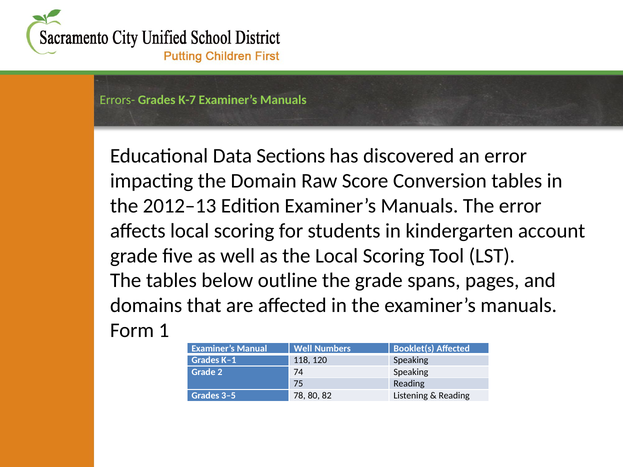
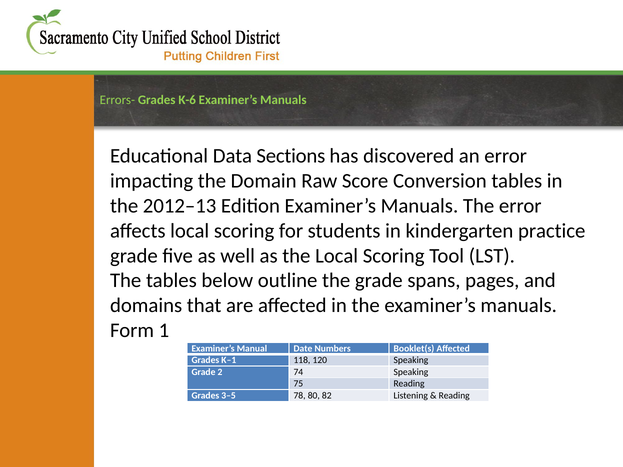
K-7: K-7 -> K-6 (187, 100)
account: account -> practice (552, 231)
Manual Well: Well -> Date (303, 349)
